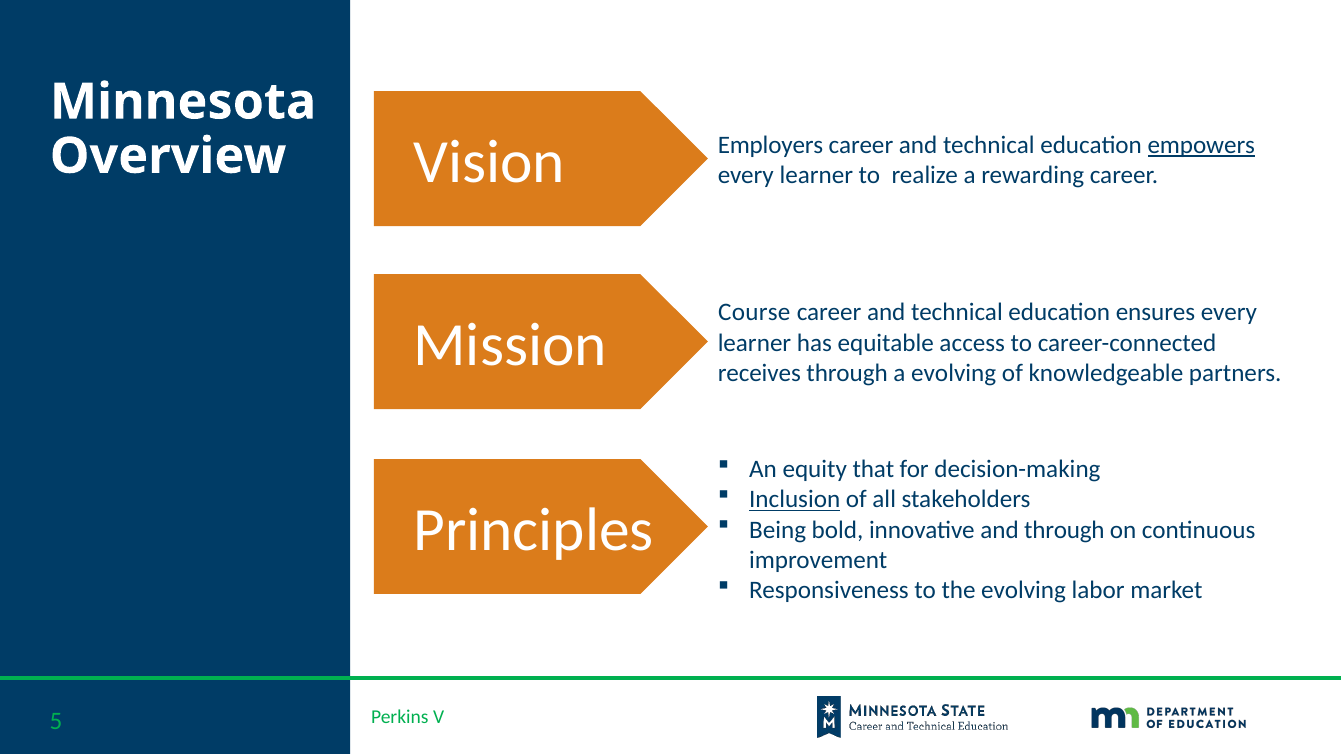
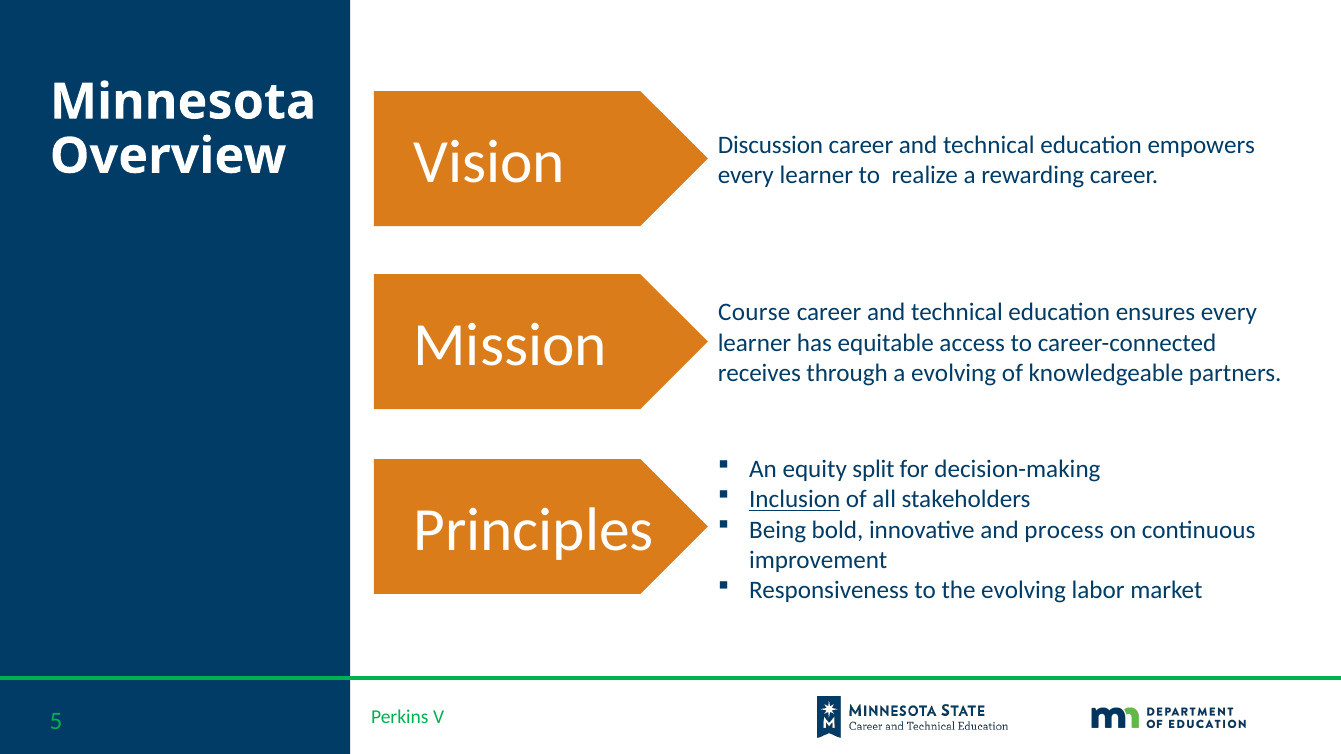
Employers: Employers -> Discussion (770, 145)
empowers underline: present -> none (1201, 145)
that: that -> split (873, 470)
and through: through -> process (1064, 530)
